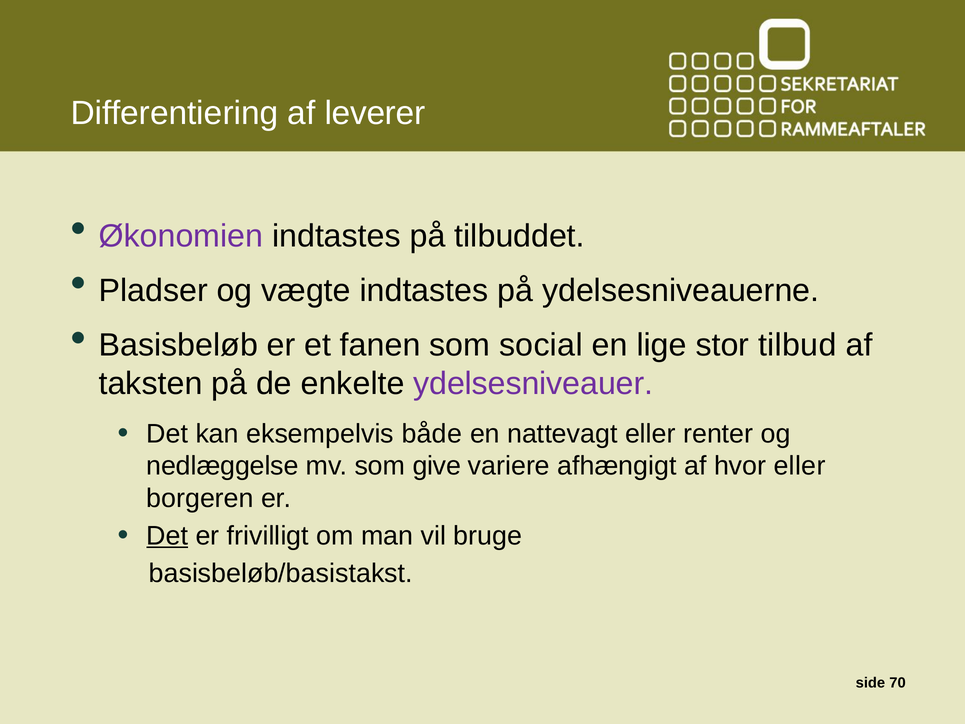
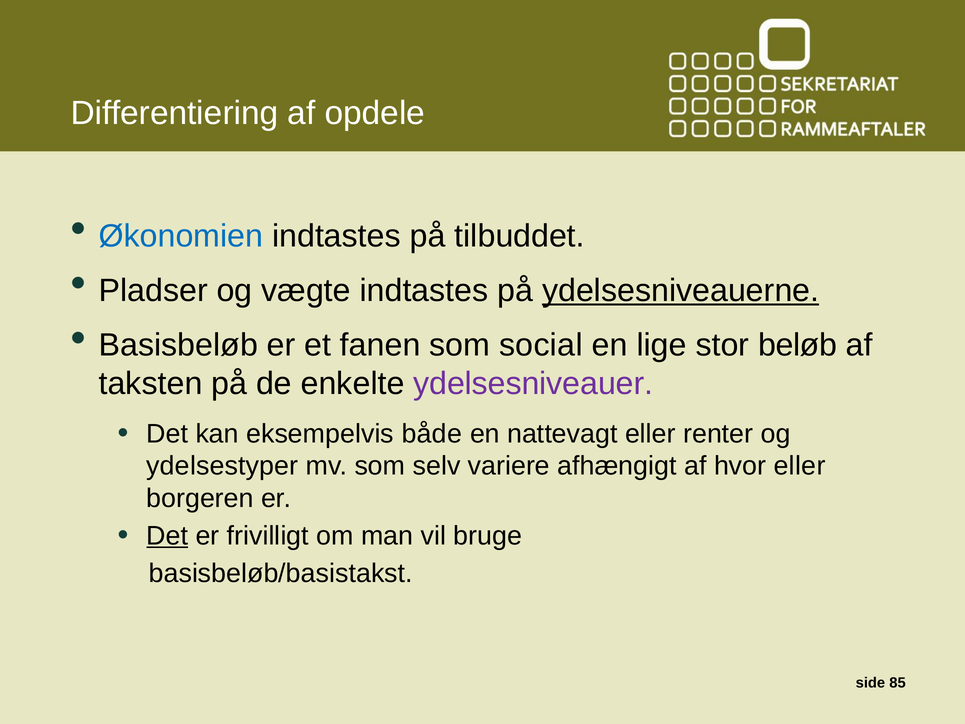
leverer: leverer -> opdele (375, 113)
Økonomien colour: purple -> blue (181, 236)
ydelsesniveauerne underline: none -> present (681, 290)
tilbud: tilbud -> beløb (798, 345)
nedlæggelse: nedlæggelse -> ydelsestyper (222, 466)
give: give -> selv (437, 466)
70: 70 -> 85 (898, 683)
